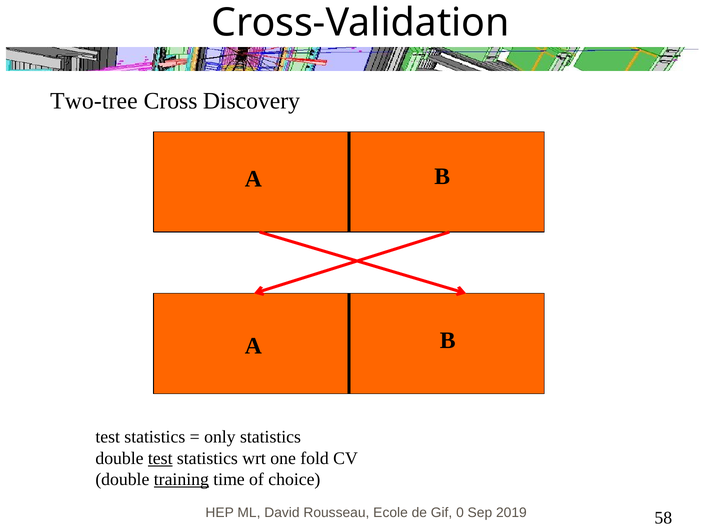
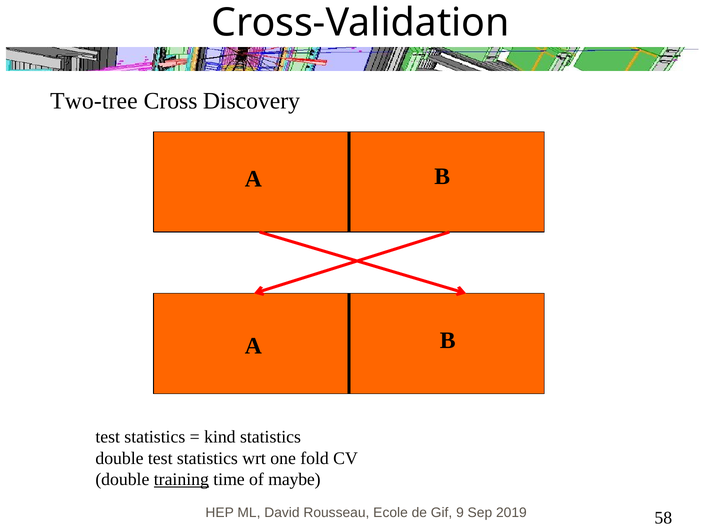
only: only -> kind (220, 438)
test underline: present -> none (160, 459)
choice: choice -> maybe (294, 480)
0: 0 -> 9 (460, 513)
